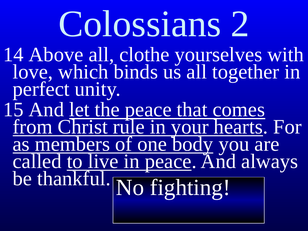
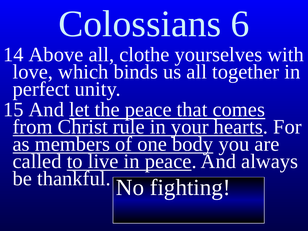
2: 2 -> 6 (240, 24)
